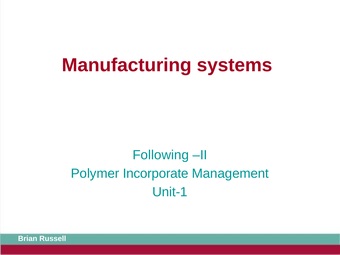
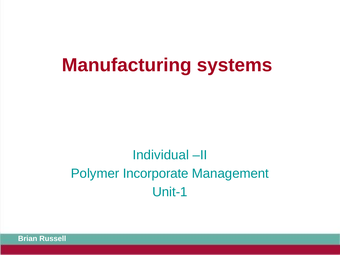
Following: Following -> Individual (161, 155)
